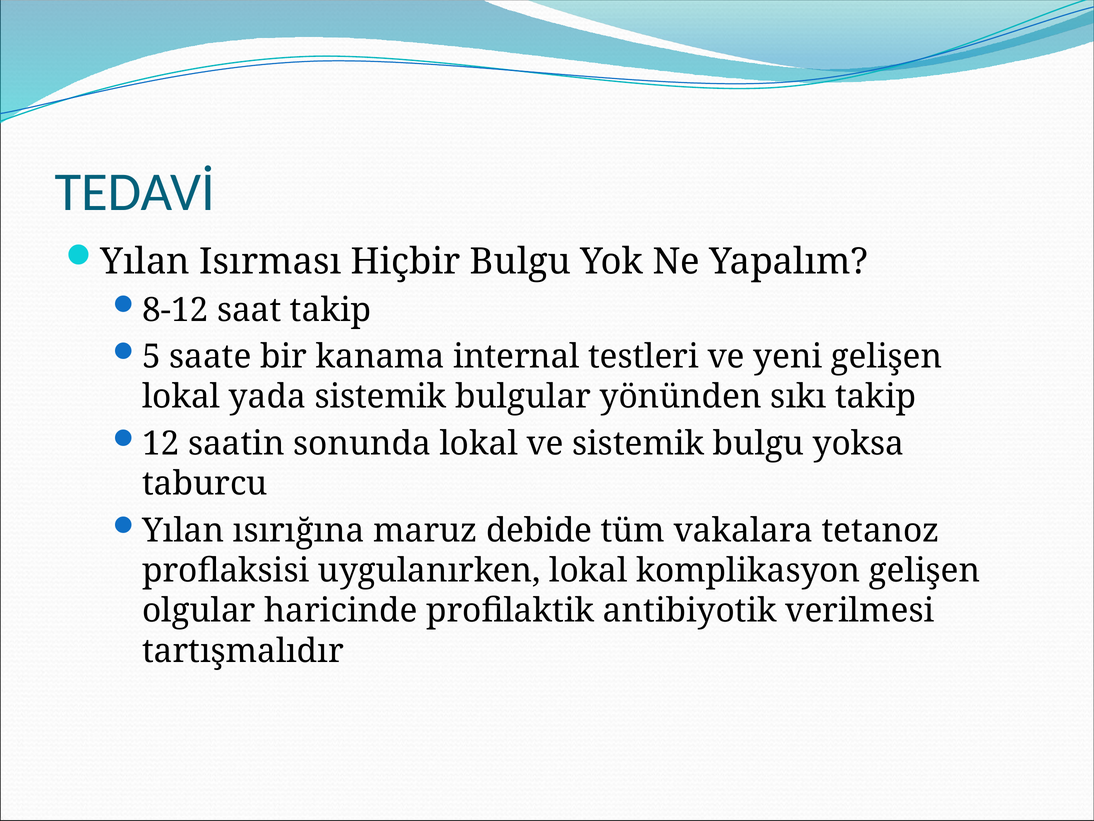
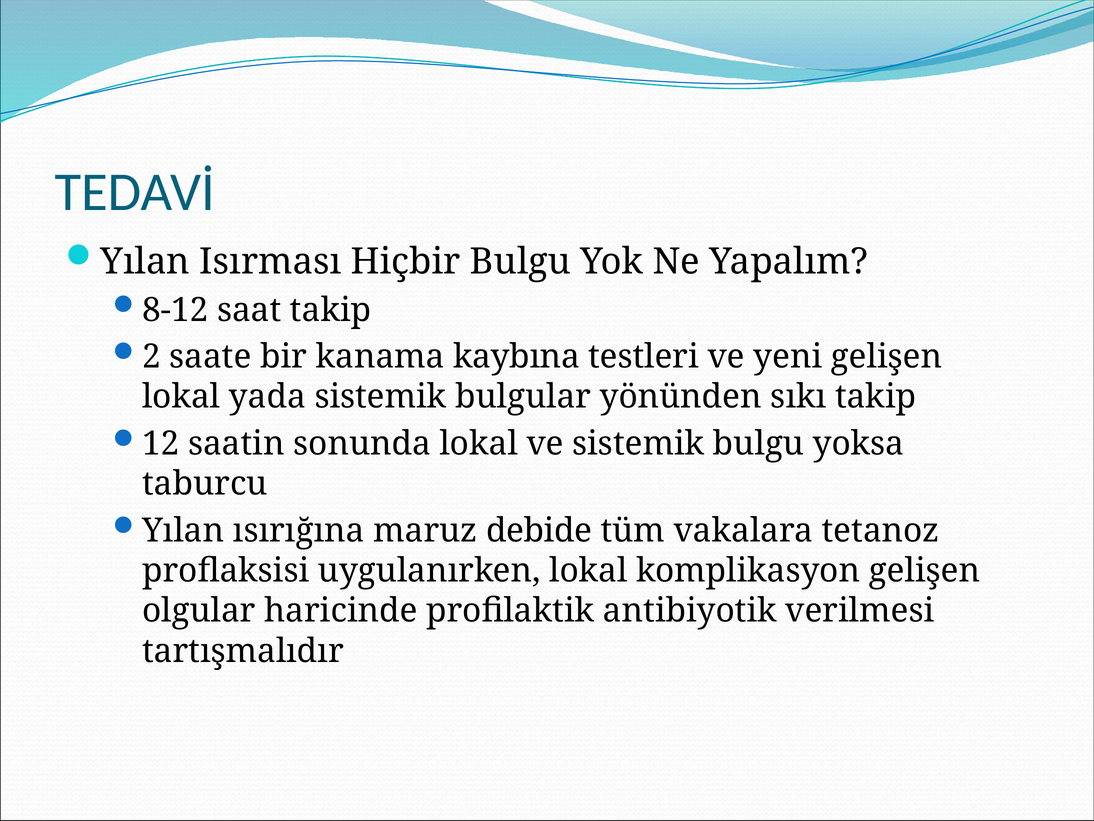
5: 5 -> 2 (152, 357)
internal: internal -> kaybına (516, 357)
